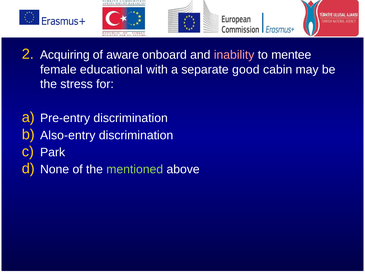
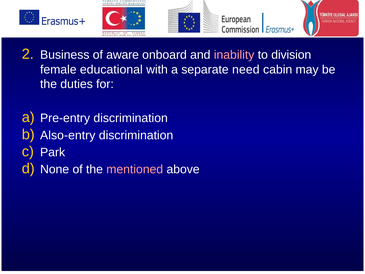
Acquiring: Acquiring -> Business (65, 55)
mentee: mentee -> division (291, 55)
good: good -> need (246, 69)
stress: stress -> duties (77, 84)
mentioned colour: light green -> pink (135, 169)
